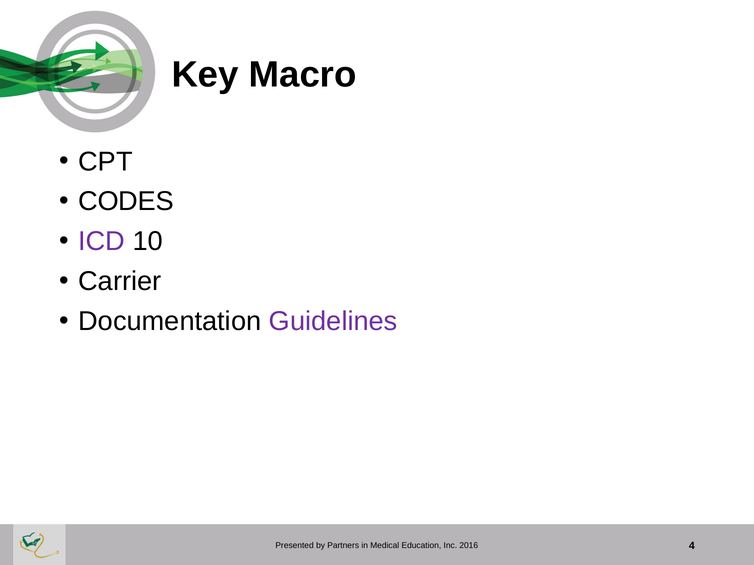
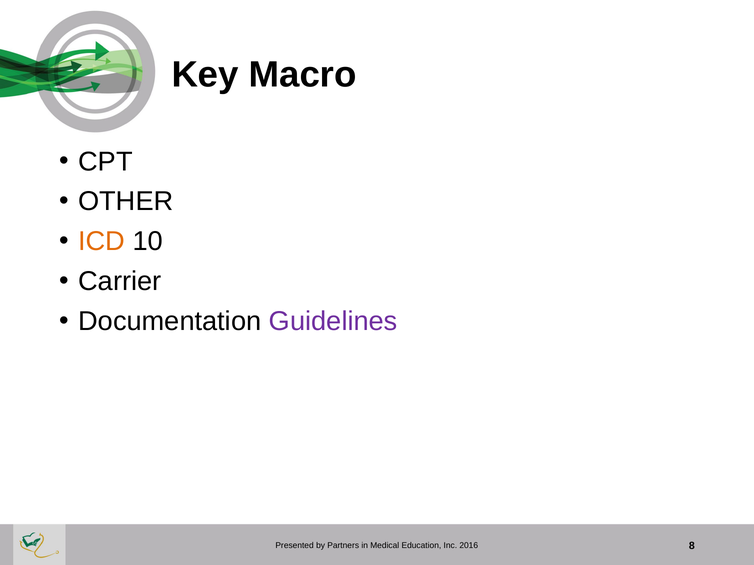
CODES: CODES -> OTHER (126, 202)
ICD colour: purple -> orange (102, 242)
4: 4 -> 8 (692, 546)
